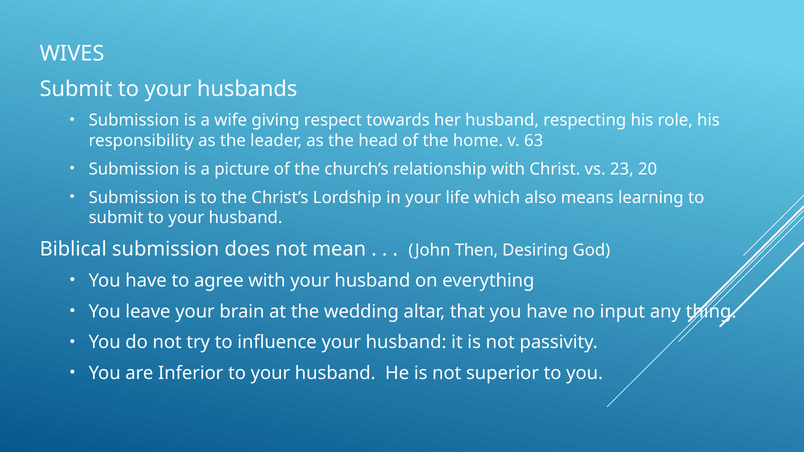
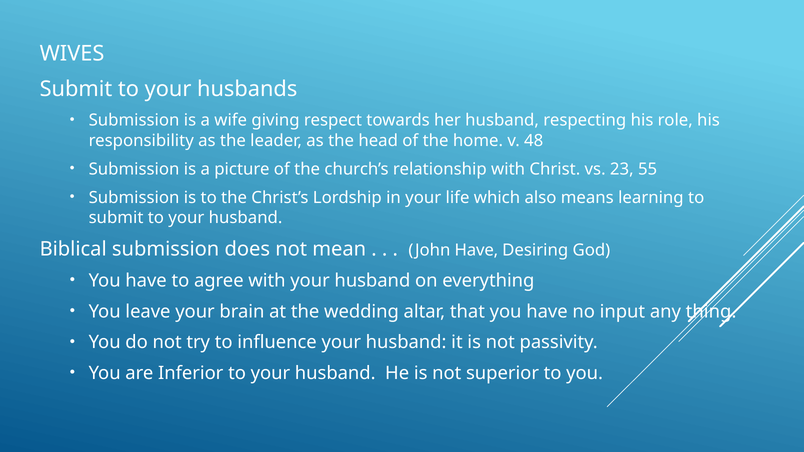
63: 63 -> 48 (534, 141)
20: 20 -> 55 (648, 169)
John Then: Then -> Have (476, 250)
